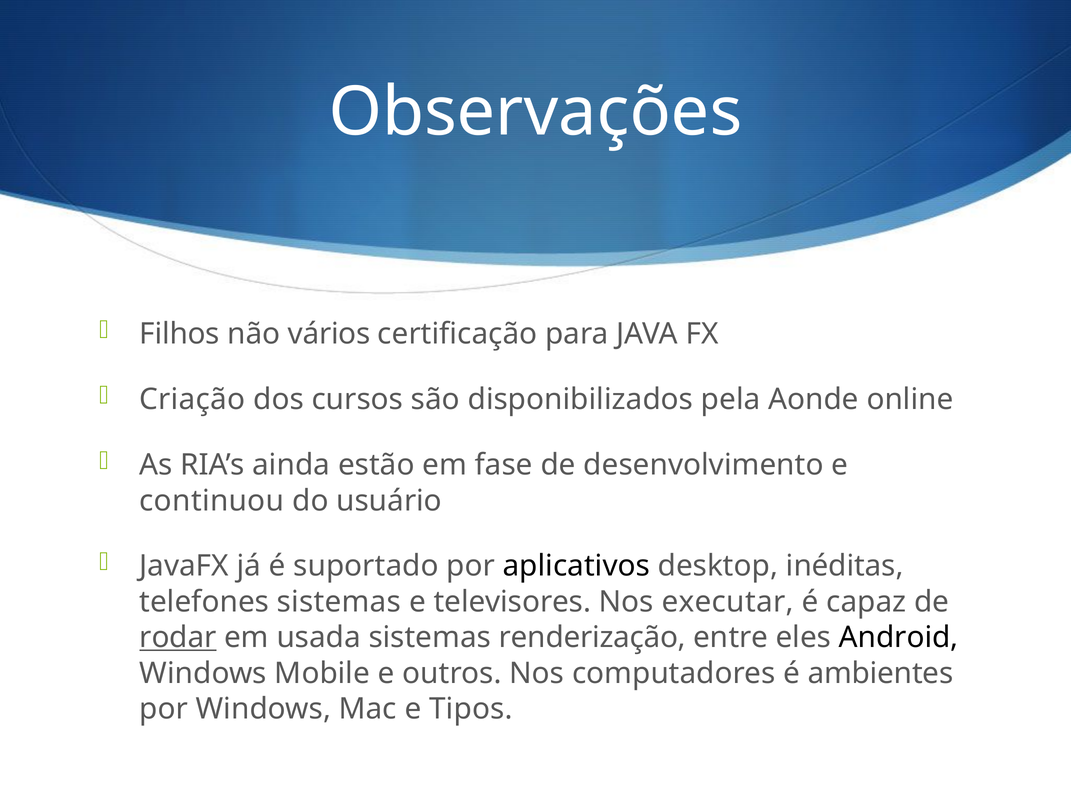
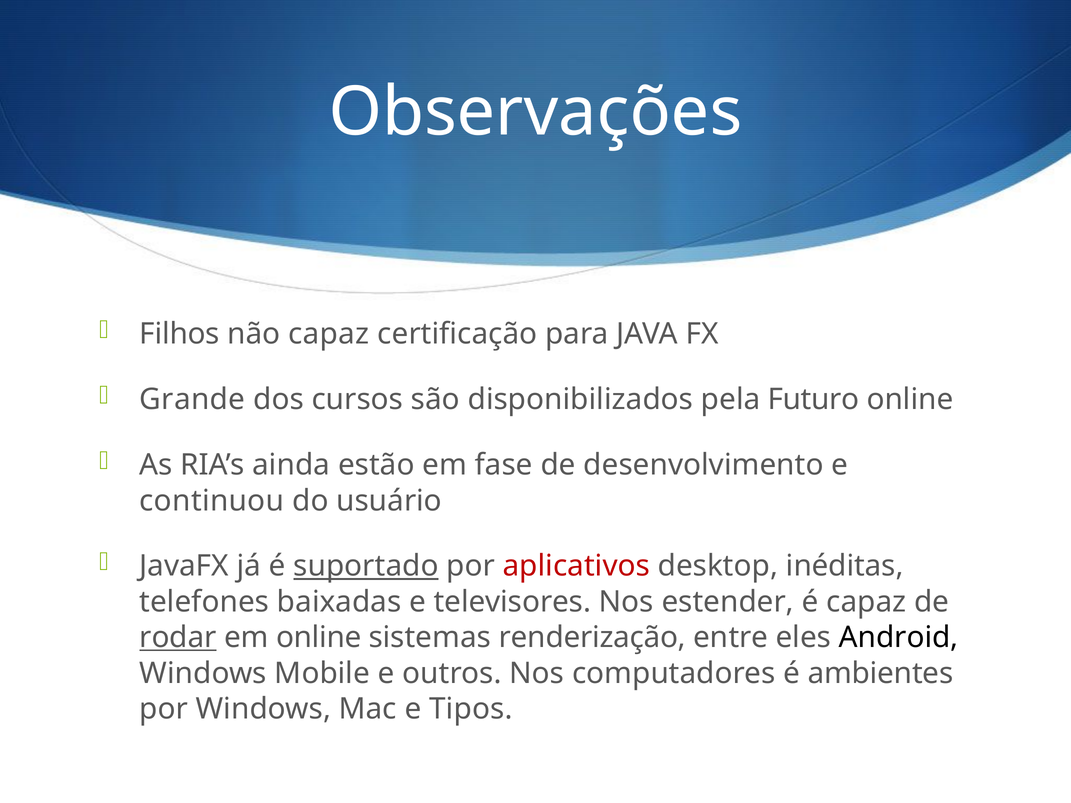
não vários: vários -> capaz (329, 334)
Criação: Criação -> Grande (192, 400)
Aonde: Aonde -> Futuro (814, 400)
suportado underline: none -> present (366, 566)
aplicativos colour: black -> red (576, 566)
telefones sistemas: sistemas -> baixadas (339, 602)
executar: executar -> estender (728, 602)
em usada: usada -> online (319, 638)
